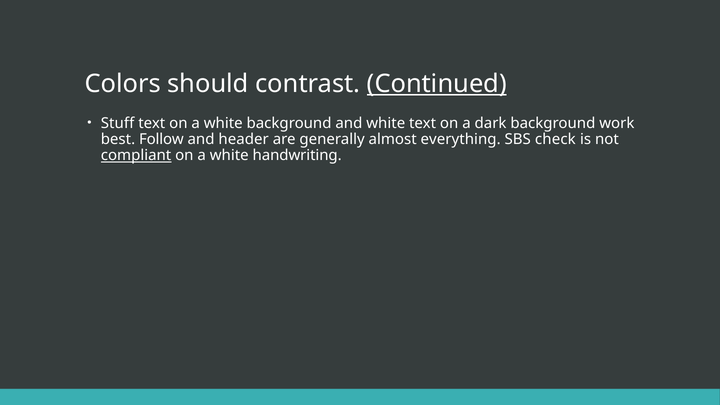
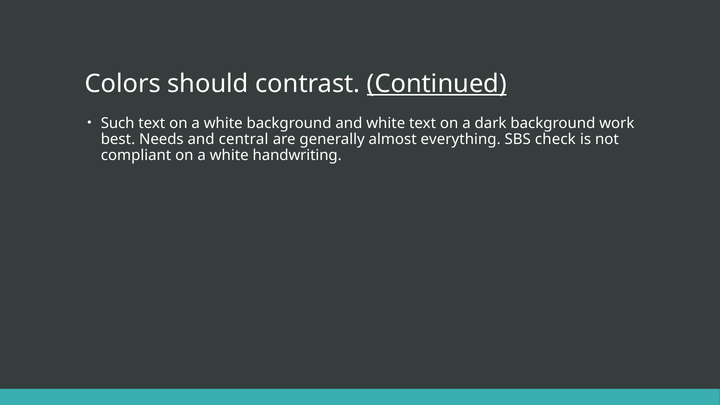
Stuff: Stuff -> Such (118, 123)
Follow: Follow -> Needs (161, 139)
header: header -> central (244, 139)
compliant underline: present -> none (136, 155)
